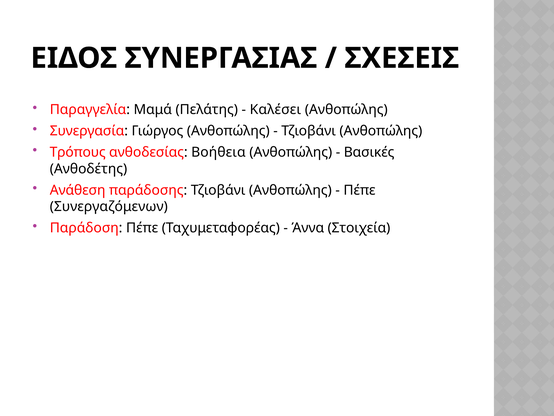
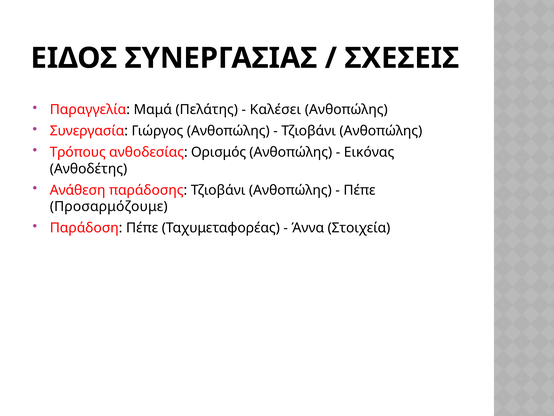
Βοήθεια: Βοήθεια -> Ορισμός (219, 152)
Βασικές: Βασικές -> Εικόνας (369, 152)
Συνεργαζόμενων: Συνεργαζόμενων -> Προσαρμόζουμε (109, 206)
